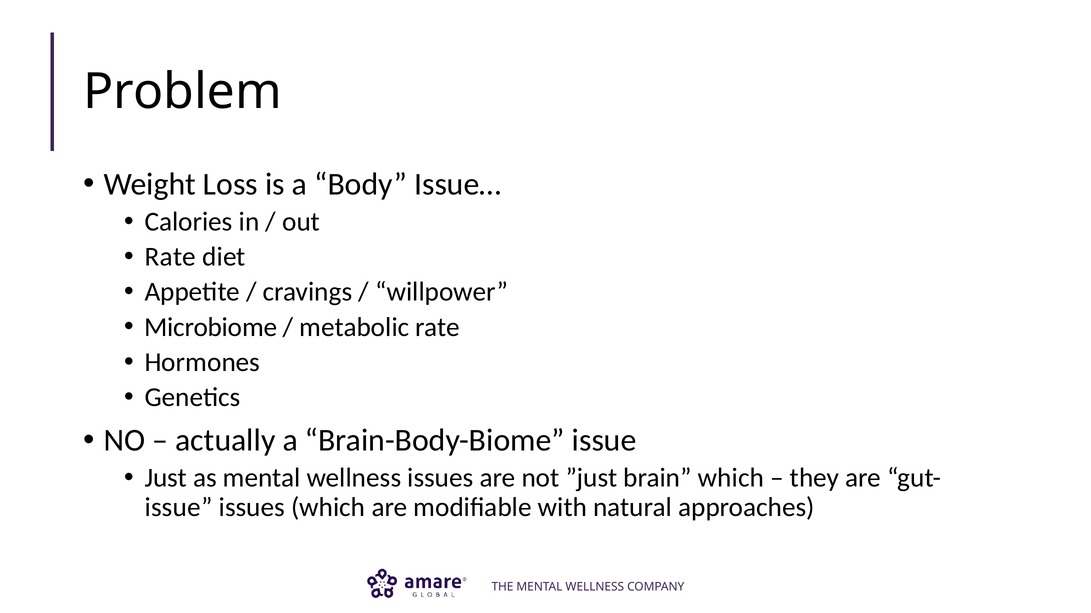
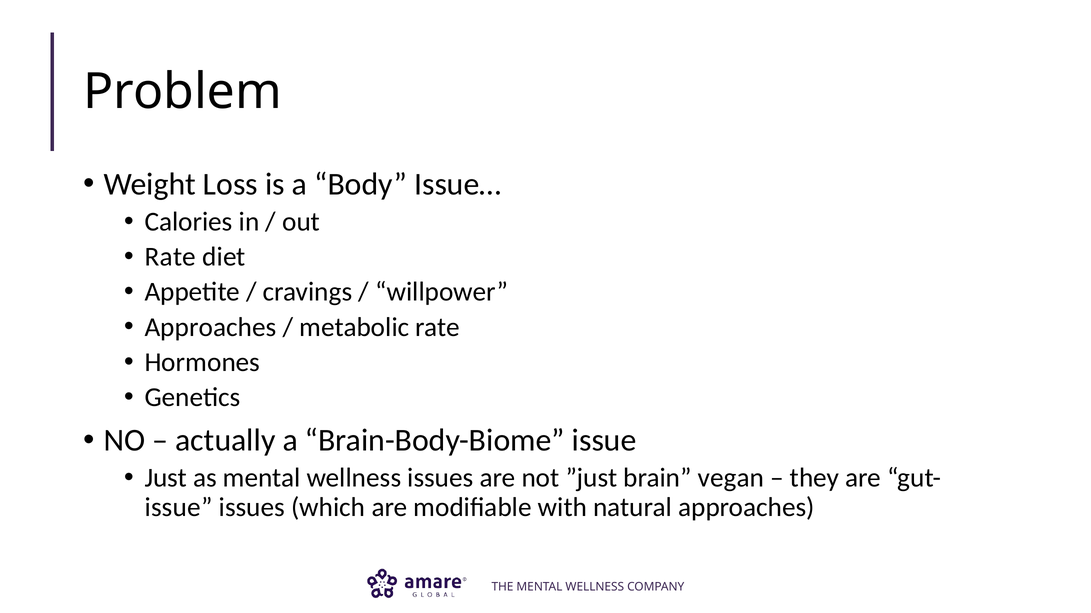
Microbiome: Microbiome -> Approaches (211, 327)
brain which: which -> vegan (731, 478)
